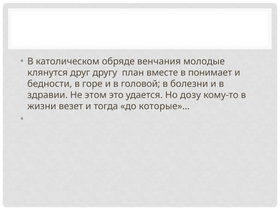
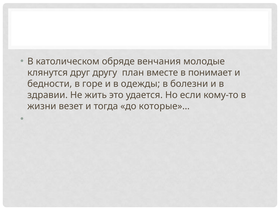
головой: головой -> одежды (140, 84)
этом: этом -> жить (96, 95)
дозу: дозу -> если (191, 95)
